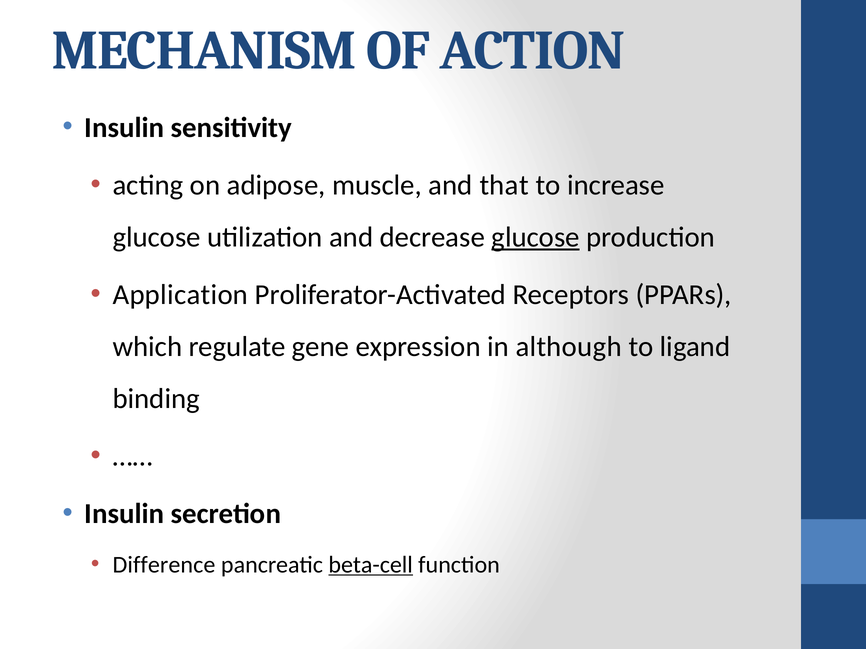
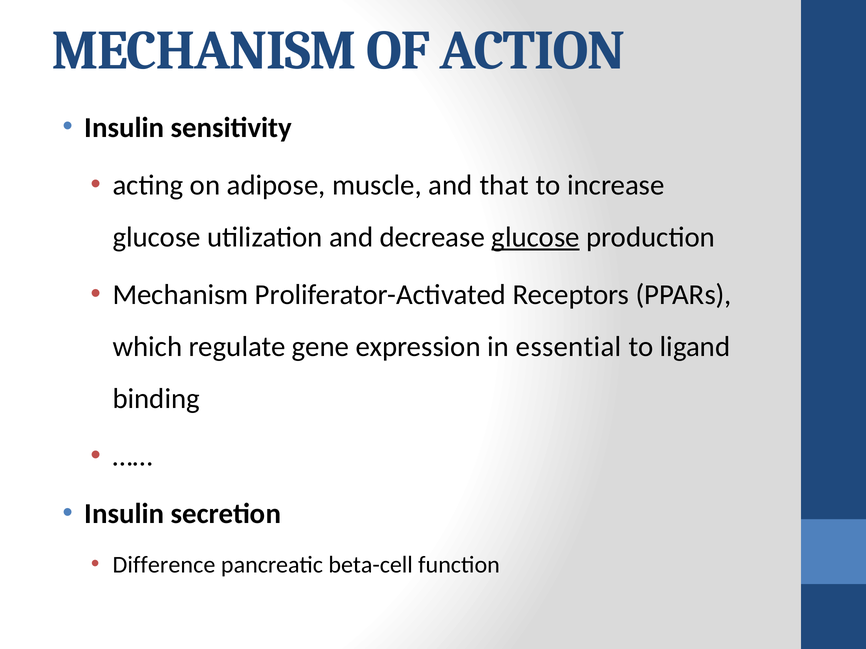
Application: Application -> Mechanism (181, 295)
although: although -> essential (569, 347)
beta-cell underline: present -> none (371, 565)
